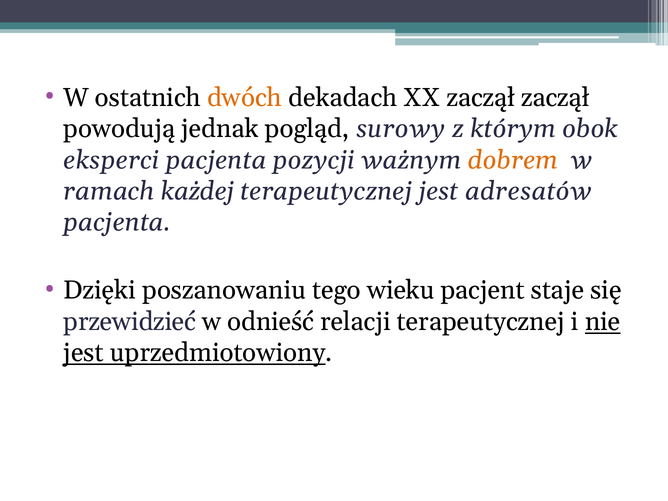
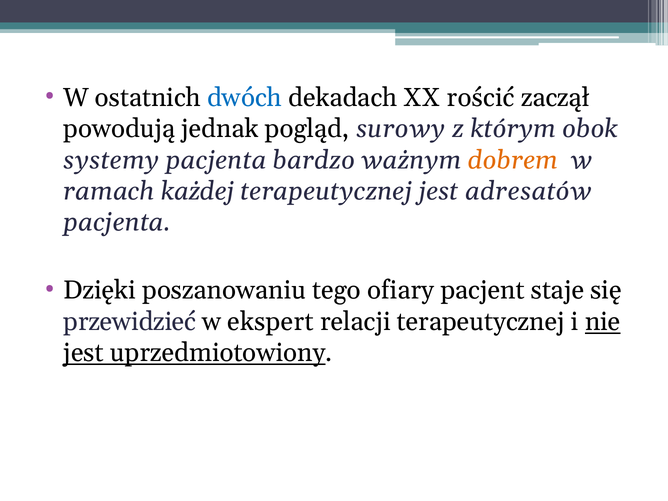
dwóch colour: orange -> blue (245, 98)
XX zaczął: zaczął -> rościć (481, 98)
eksperci: eksperci -> systemy (111, 160)
pozycji: pozycji -> bardzo (314, 160)
wieku: wieku -> ofiary (401, 290)
odnieść: odnieść -> ekspert (271, 322)
